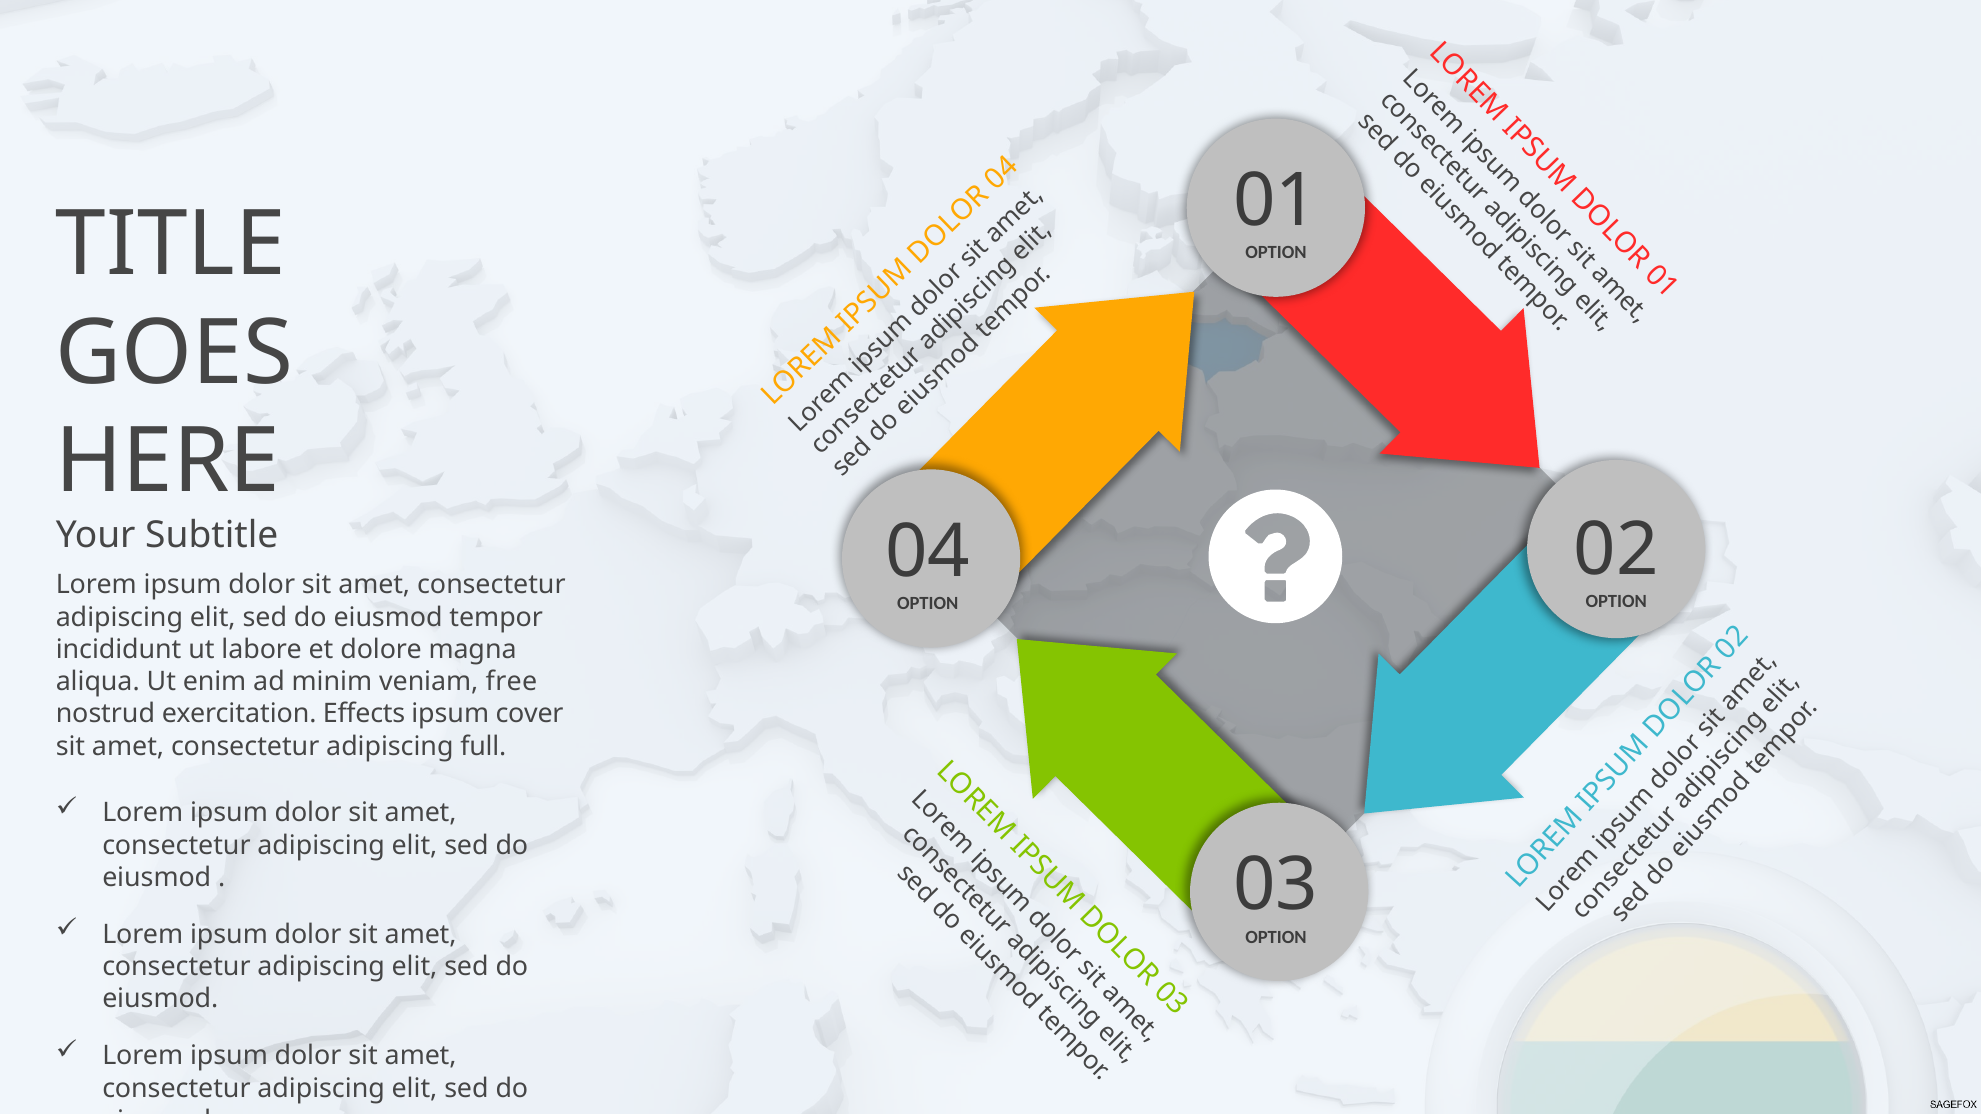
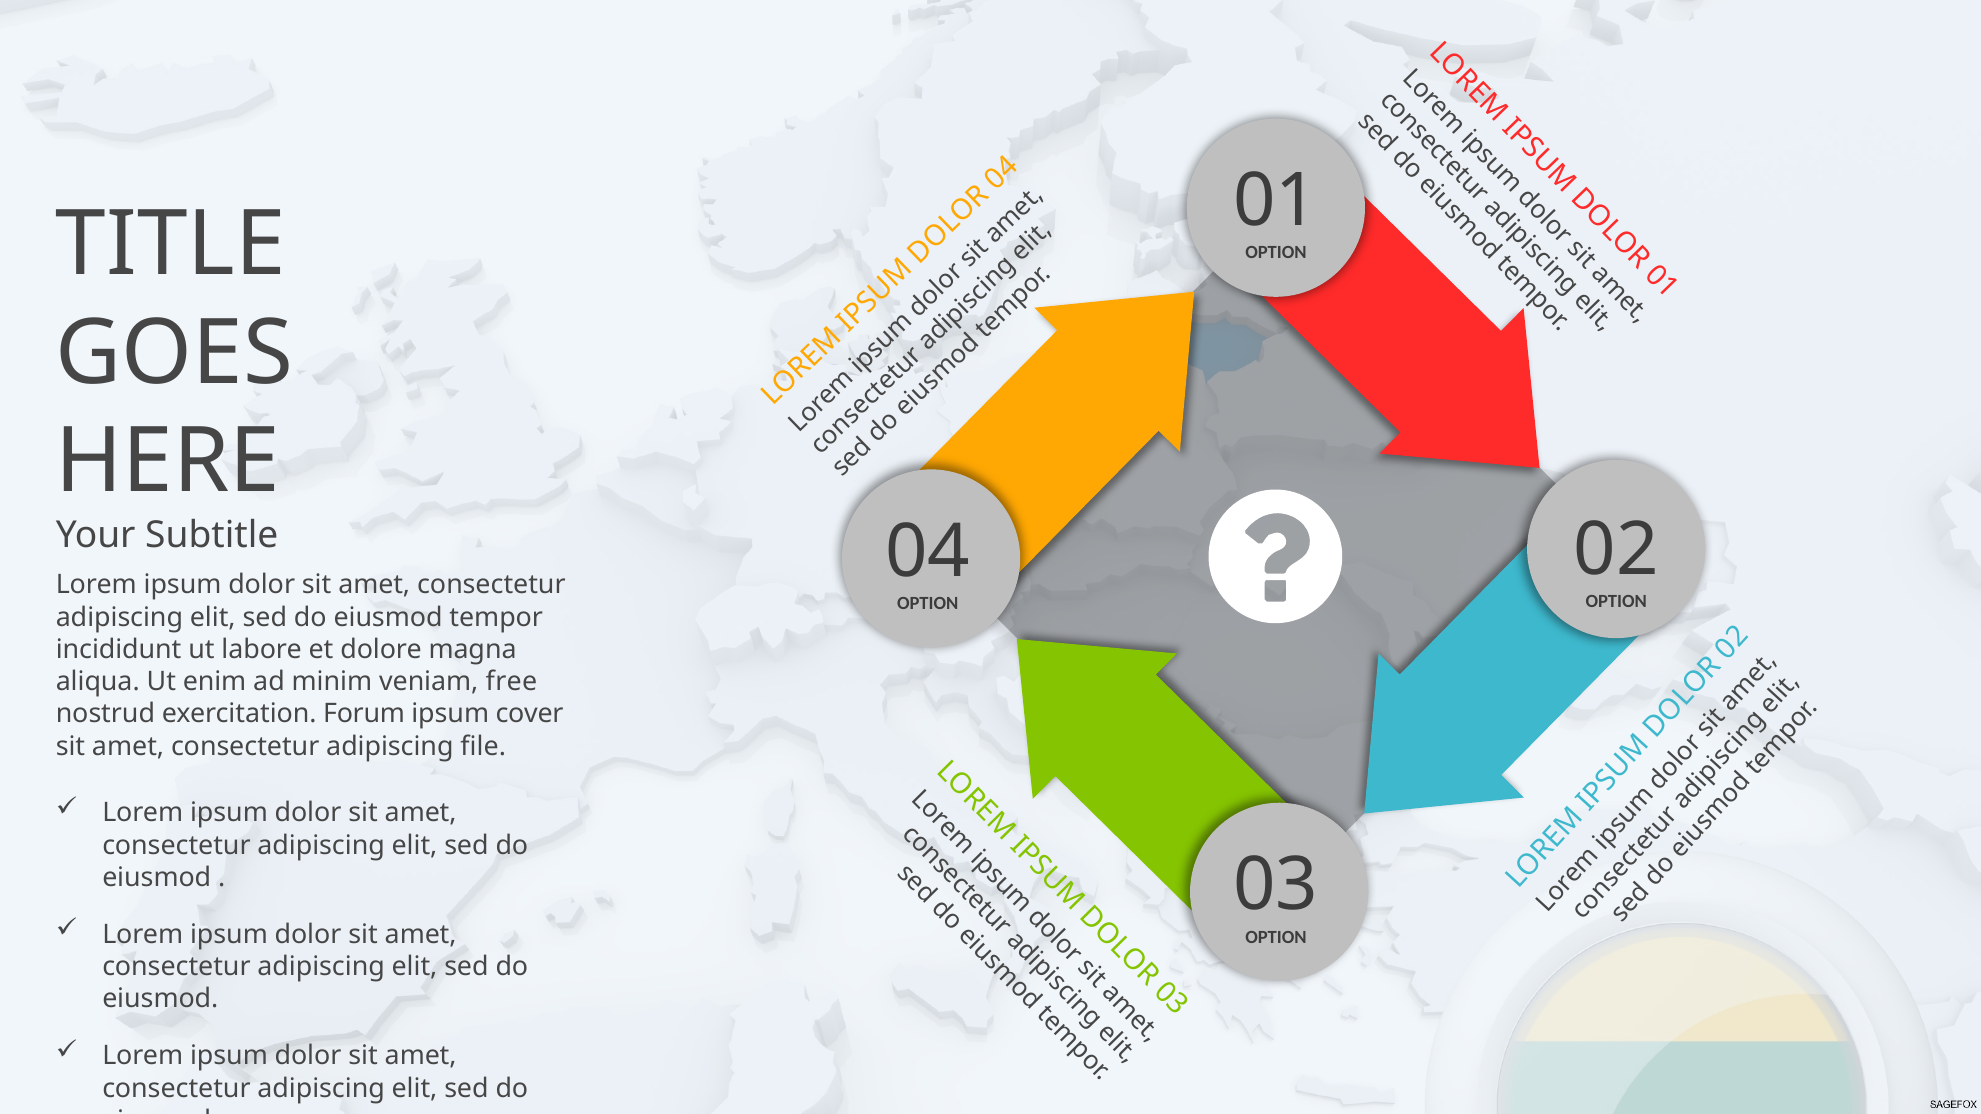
Effects: Effects -> Forum (364, 714)
full: full -> file (483, 746)
